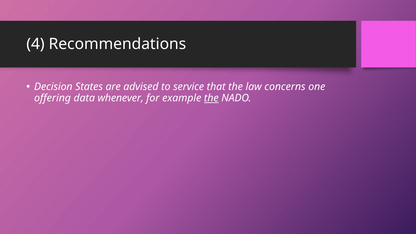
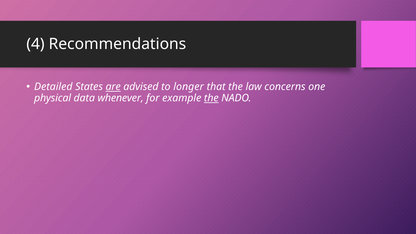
Decision: Decision -> Detailed (53, 87)
are underline: none -> present (113, 87)
service: service -> longer (189, 87)
offering: offering -> physical (53, 98)
